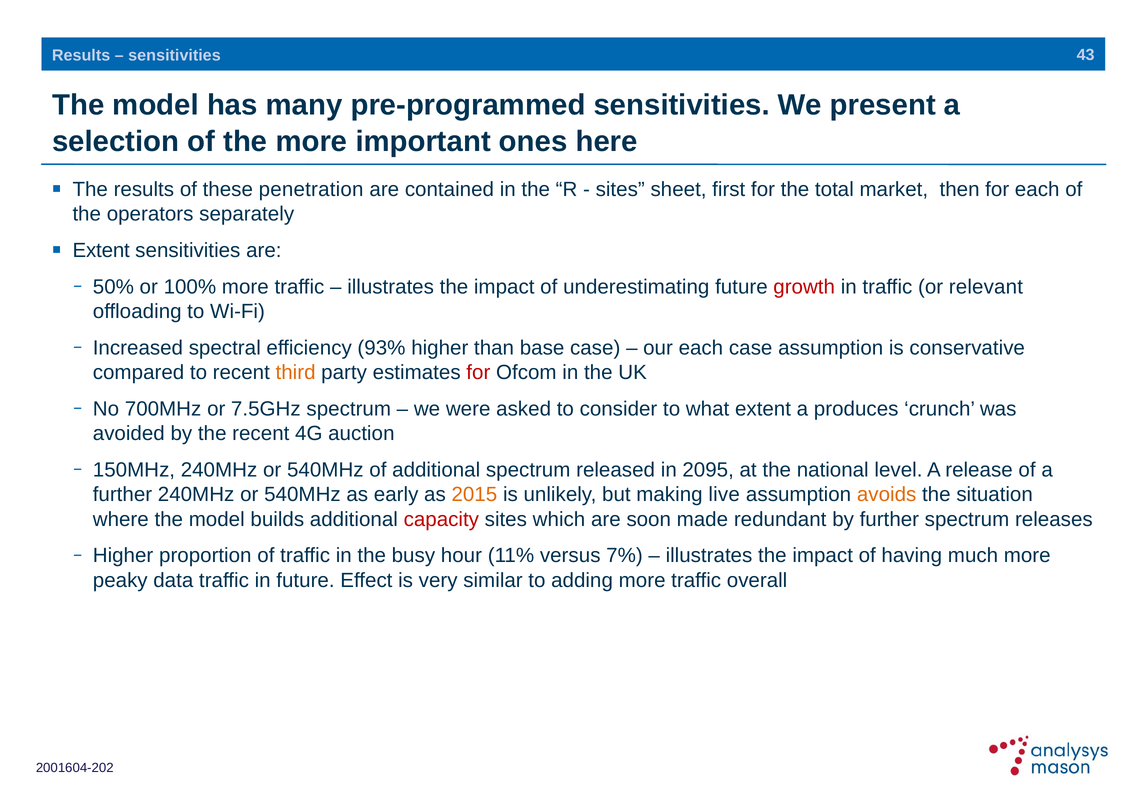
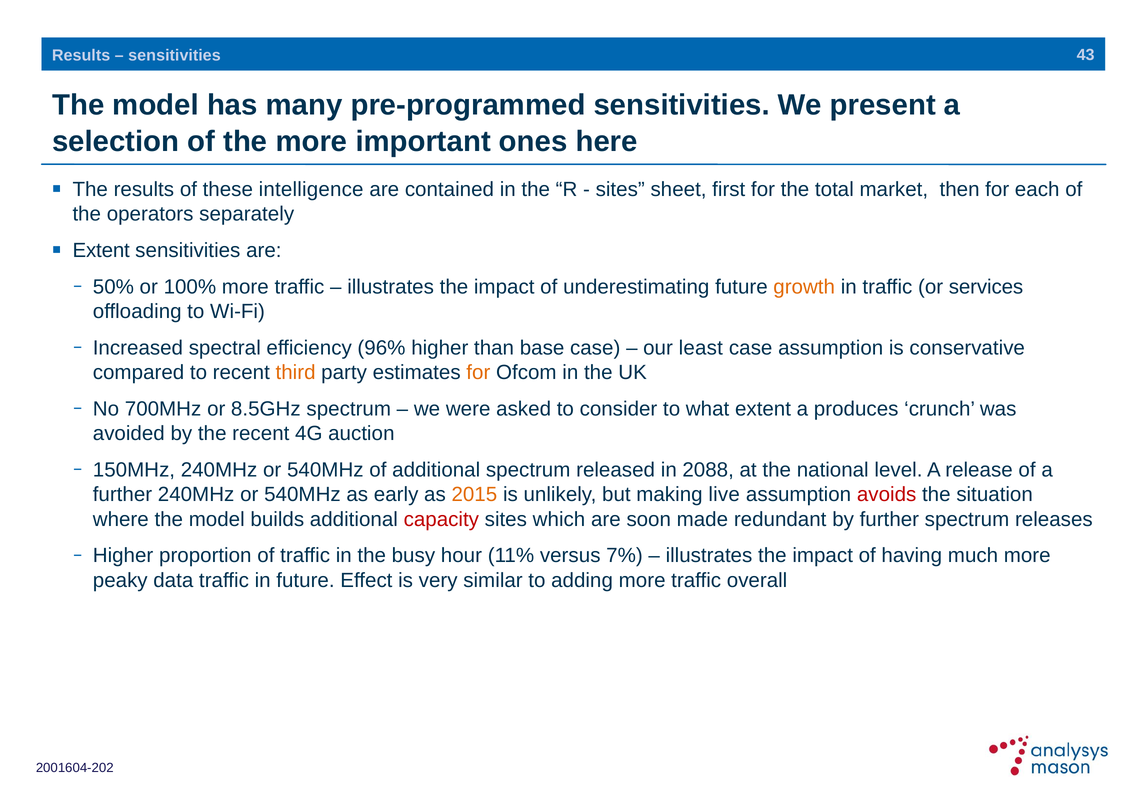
penetration: penetration -> intelligence (311, 189)
growth colour: red -> orange (804, 287)
relevant: relevant -> services (986, 287)
93%: 93% -> 96% (381, 348)
our each: each -> least (701, 348)
for colour: red -> orange (478, 373)
7.5GHz: 7.5GHz -> 8.5GHz (266, 409)
2095: 2095 -> 2088 (708, 470)
avoids colour: orange -> red (887, 495)
